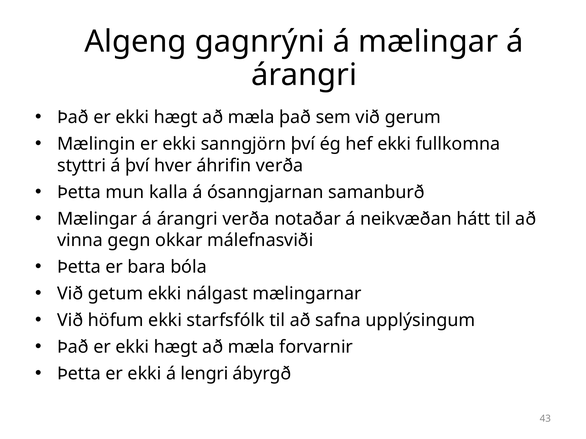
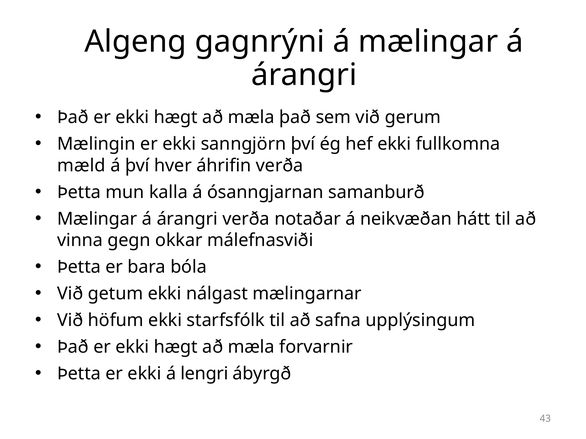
styttri: styttri -> mæld (81, 166)
